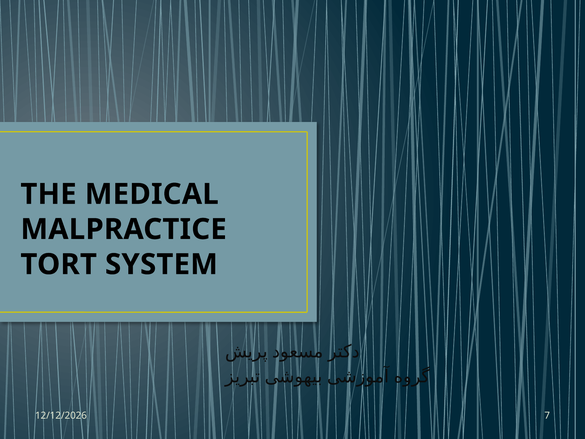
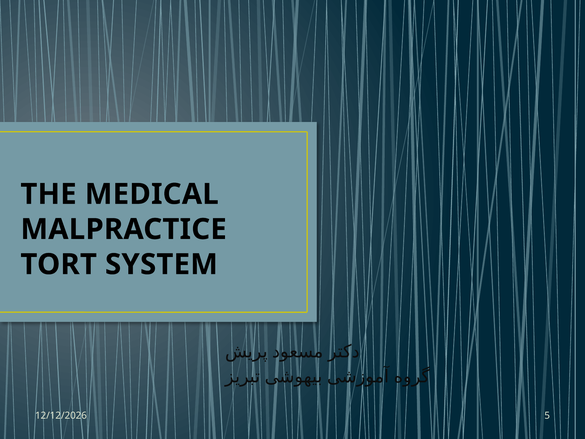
7: 7 -> 5 (547, 415)
